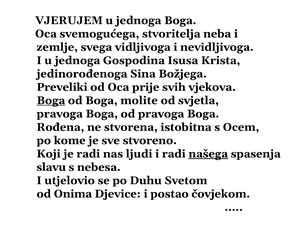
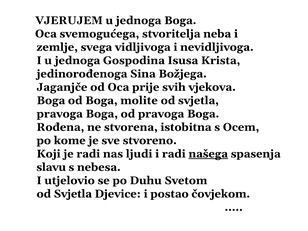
Preveliki: Preveliki -> Jaganjče (62, 87)
Boga underline: present -> none (51, 100)
Onima: Onima -> Svjetla (73, 194)
